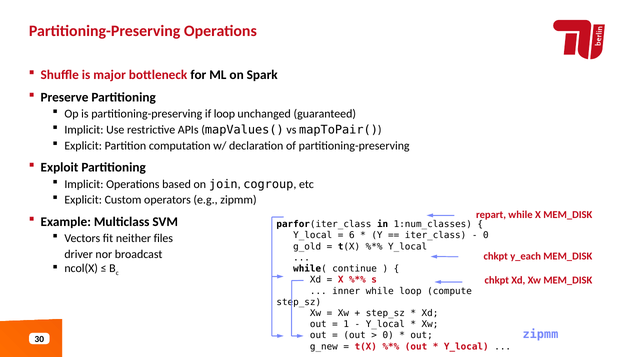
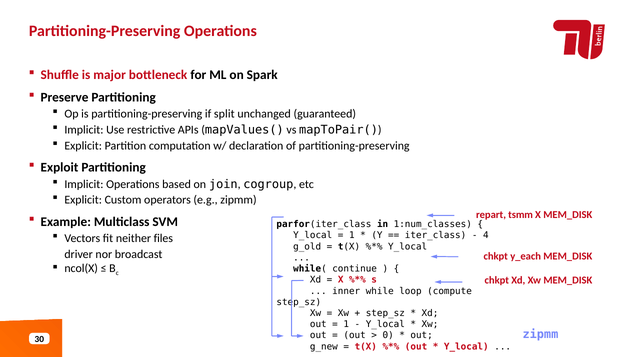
if loop: loop -> split (224, 114)
repart while: while -> tsmm (521, 215)
6: 6 -> 1 (352, 236)
0: 0 -> 4 (486, 236)
